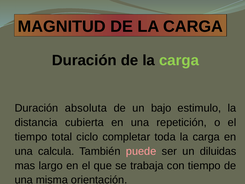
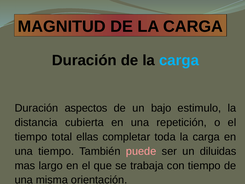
carga colour: light green -> light blue (179, 60)
absoluta: absoluta -> aspectos (86, 108)
ciclo: ciclo -> ellas (87, 137)
una calcula: calcula -> tiempo (56, 151)
